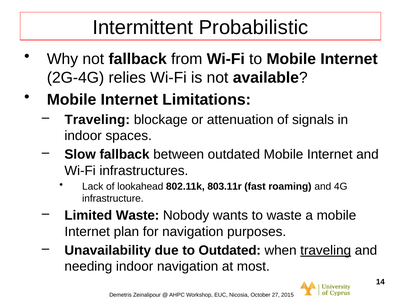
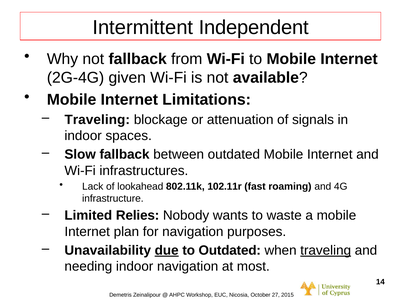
Probabilistic: Probabilistic -> Independent (254, 28)
relies: relies -> given (127, 78)
803.11r: 803.11r -> 102.11r (225, 187)
Limited Waste: Waste -> Relies (138, 216)
due underline: none -> present (167, 251)
